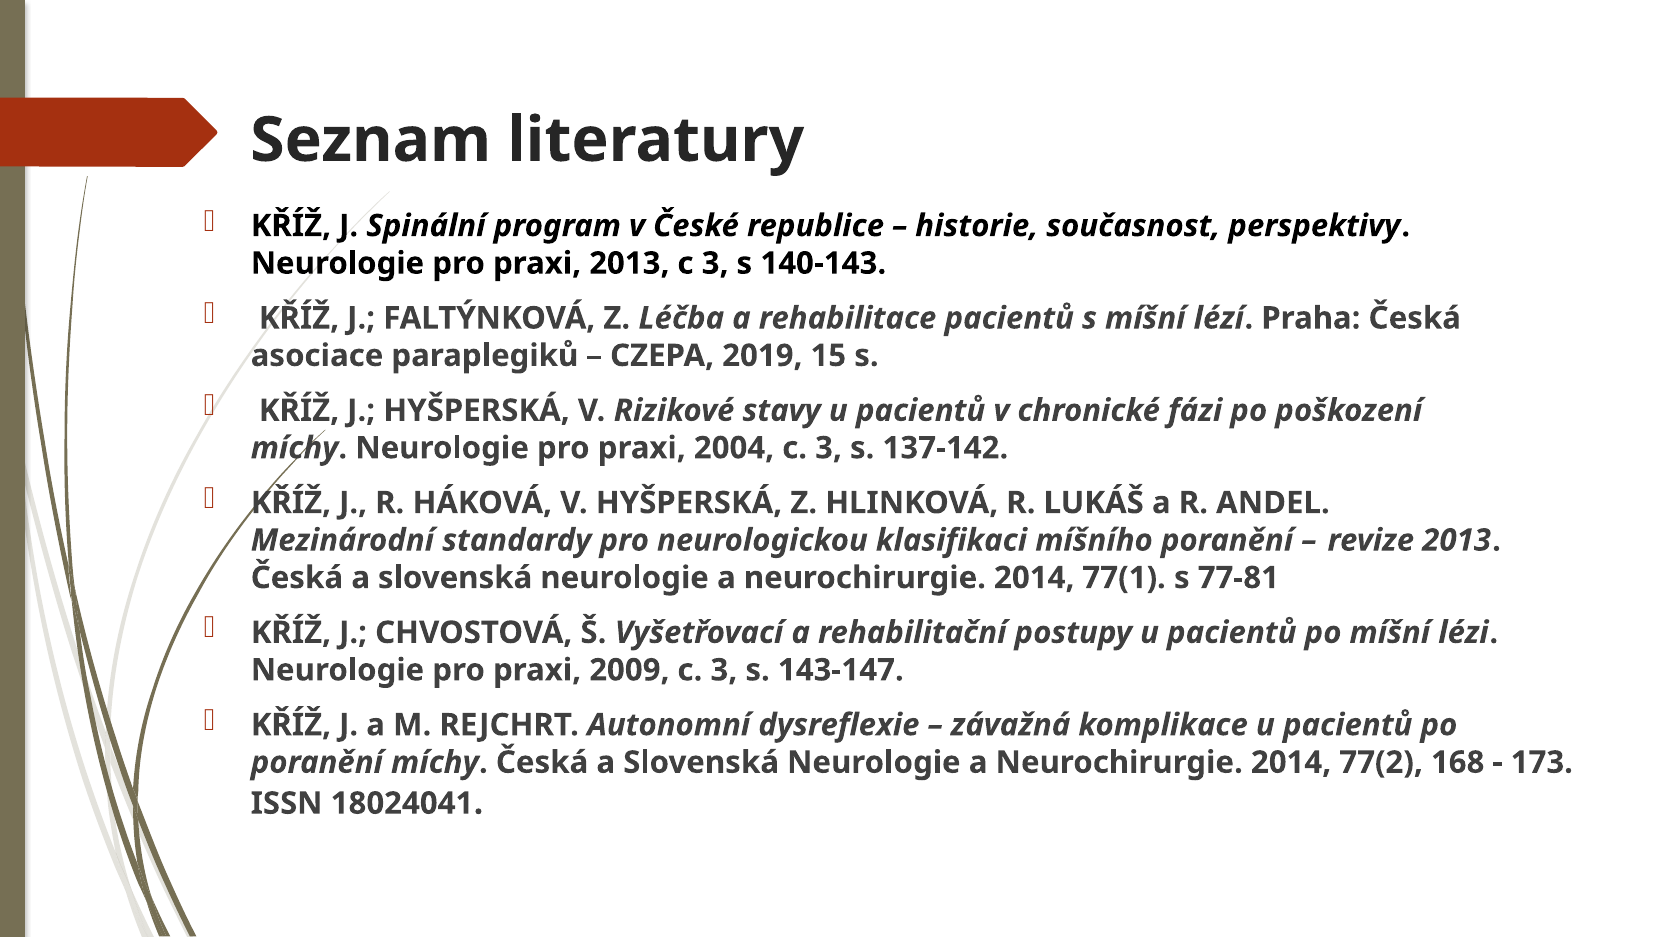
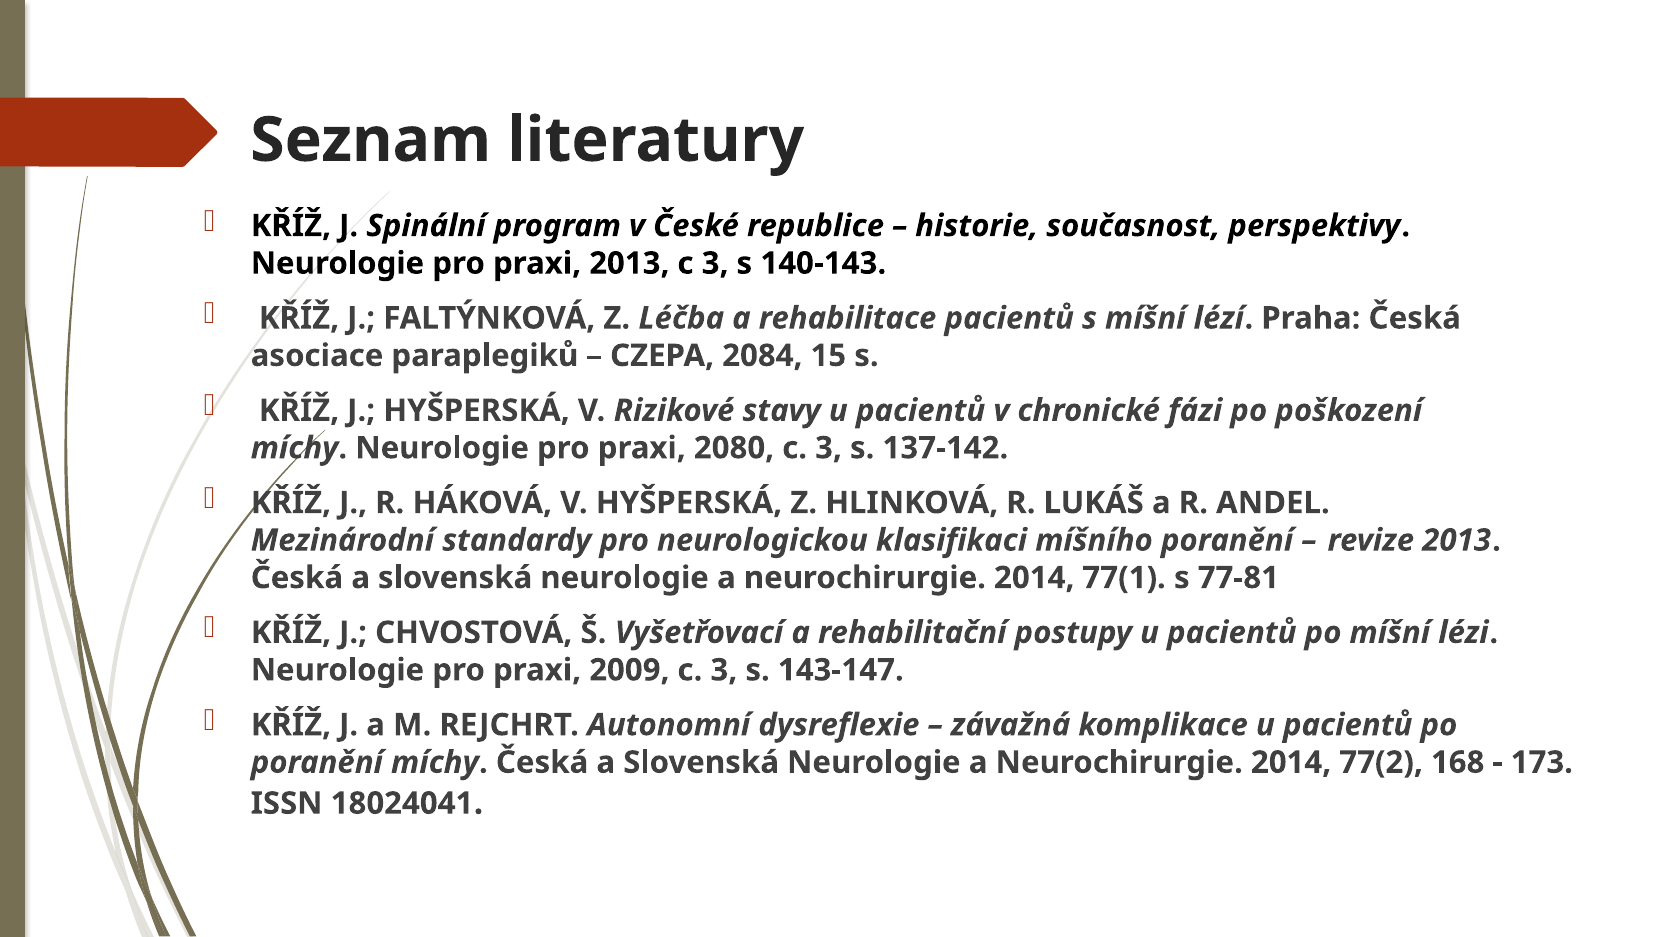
2019: 2019 -> 2084 (762, 356)
2004: 2004 -> 2080 (734, 448)
